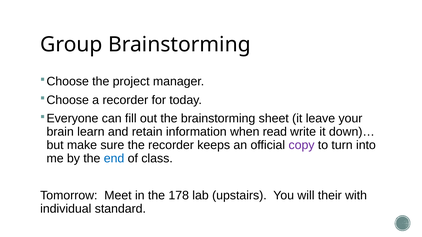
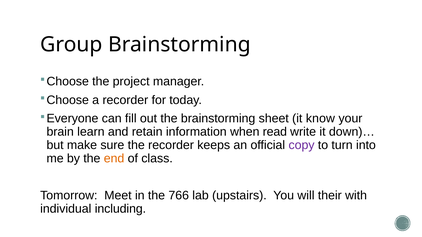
leave: leave -> know (320, 119)
end colour: blue -> orange (114, 159)
178: 178 -> 766 (179, 196)
standard: standard -> including (120, 209)
